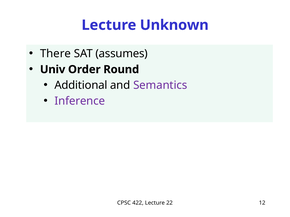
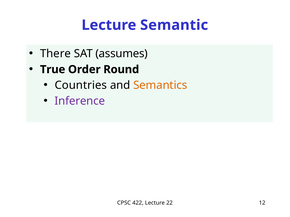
Unknown: Unknown -> Semantic (174, 25)
Univ: Univ -> True (53, 70)
Additional: Additional -> Countries (81, 85)
Semantics colour: purple -> orange (160, 85)
